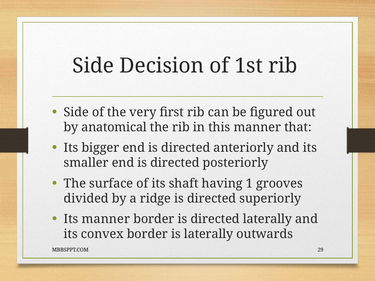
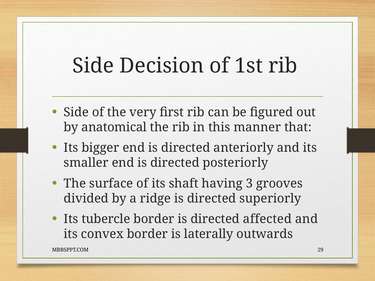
1: 1 -> 3 (249, 184)
Its manner: manner -> tubercle (106, 219)
directed laterally: laterally -> affected (267, 219)
